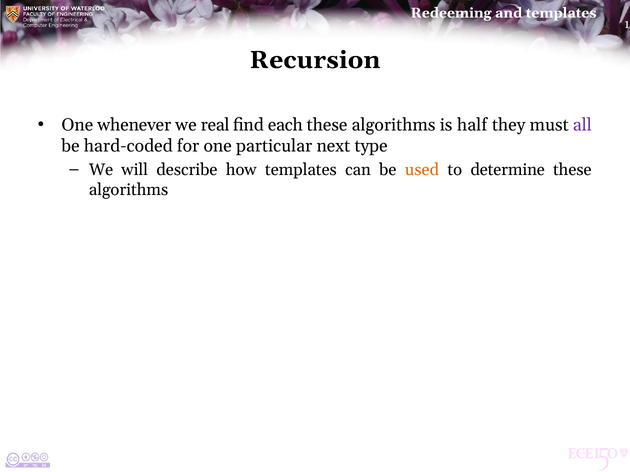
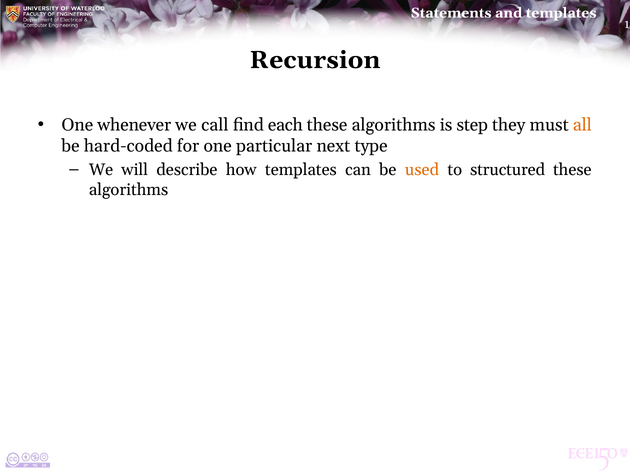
Redeeming: Redeeming -> Statements (451, 13)
real: real -> call (215, 125)
half: half -> step (472, 125)
all colour: purple -> orange (582, 125)
determine: determine -> structured (508, 170)
